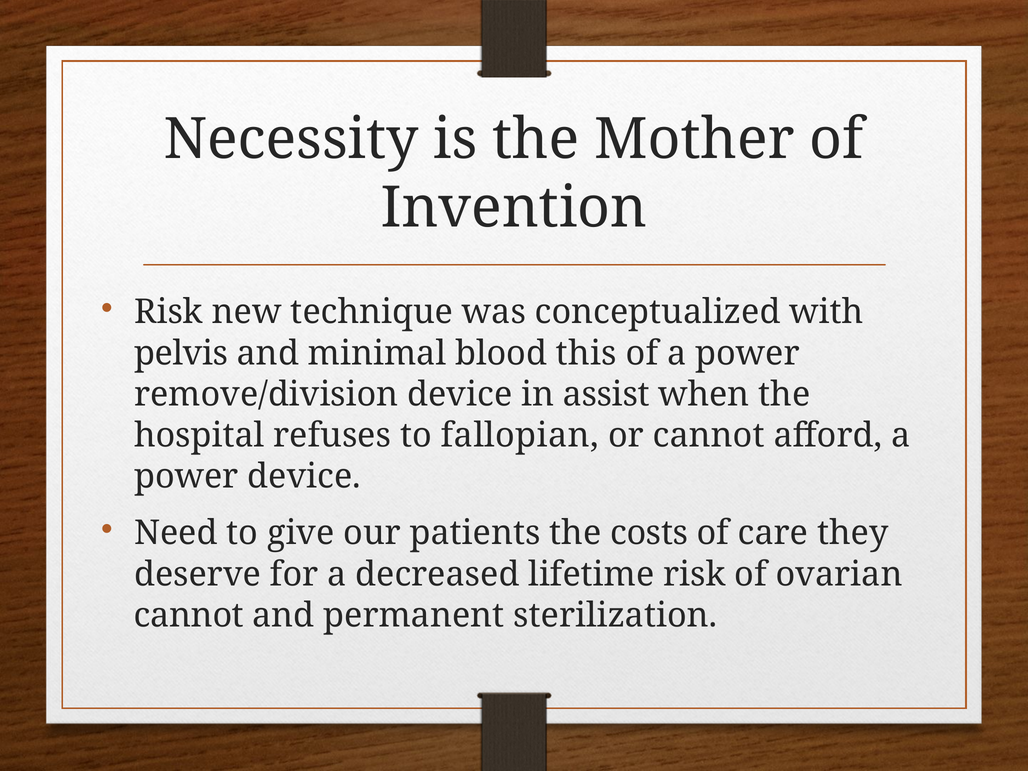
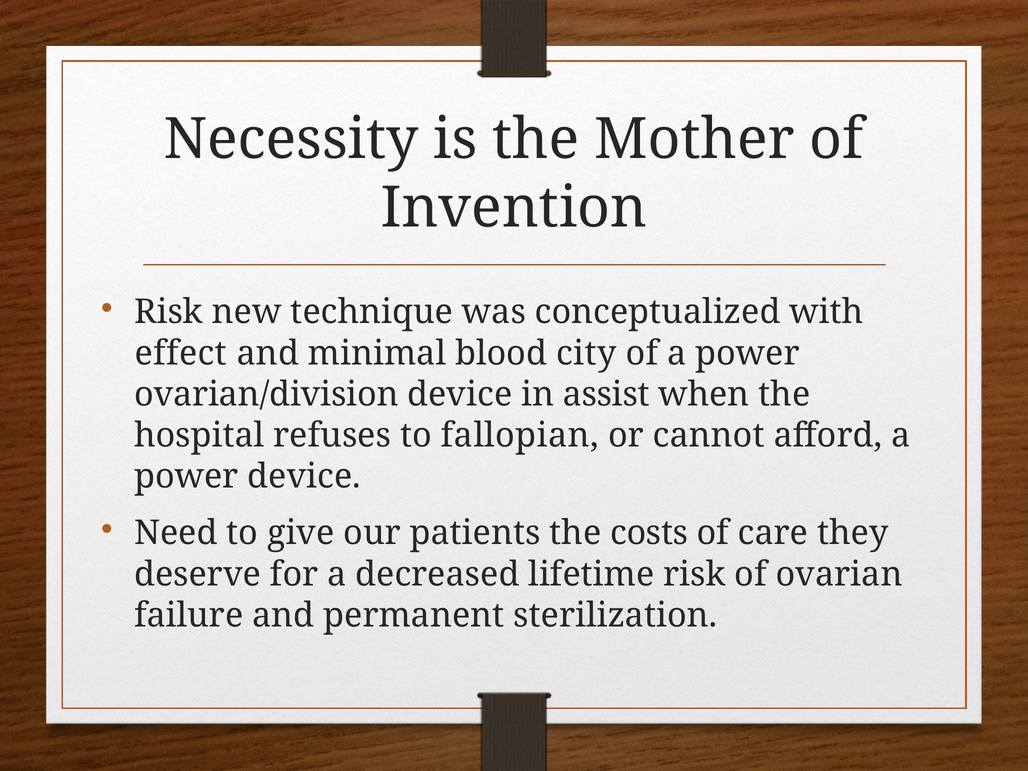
pelvis: pelvis -> effect (181, 353)
this: this -> city (586, 353)
remove/division: remove/division -> ovarian/division (266, 394)
cannot: cannot -> failure (189, 615)
